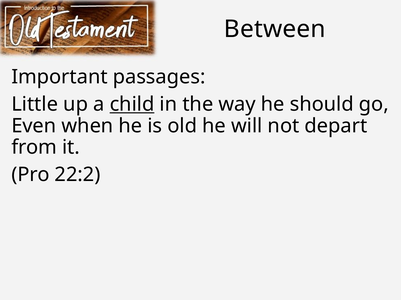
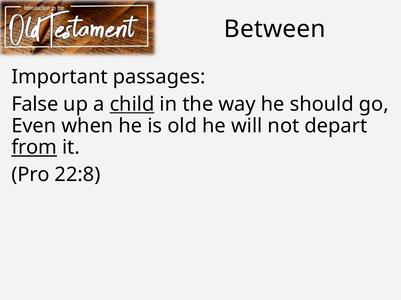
Little: Little -> False (35, 104)
from underline: none -> present (34, 148)
22:2: 22:2 -> 22:8 (78, 175)
